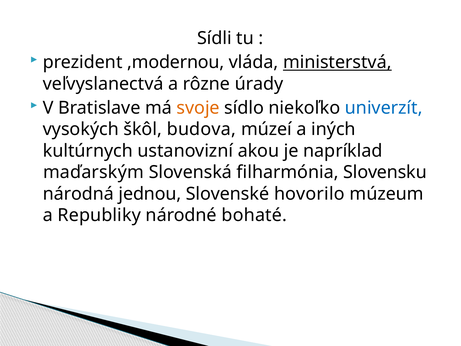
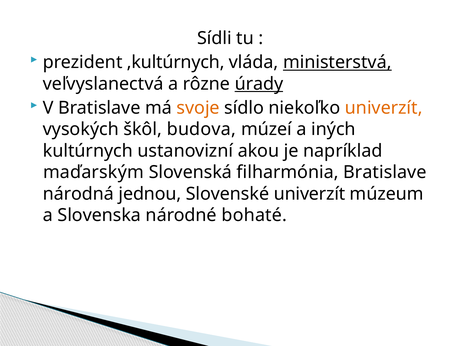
,modernou: ,modernou -> ,kultúrnych (176, 62)
úrady underline: none -> present (259, 84)
univerzít colour: blue -> orange (384, 108)
filharmónia Slovensku: Slovensku -> Bratislave (385, 172)
Slovenské hovorilo: hovorilo -> univerzít (310, 194)
Republiky: Republiky -> Slovenska (99, 215)
